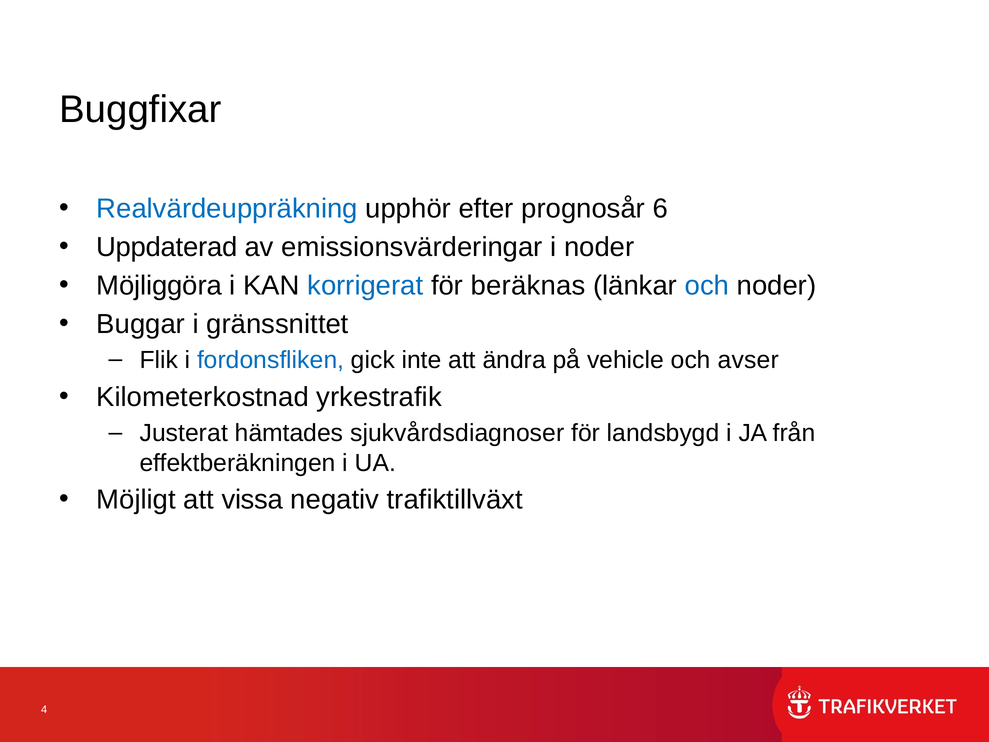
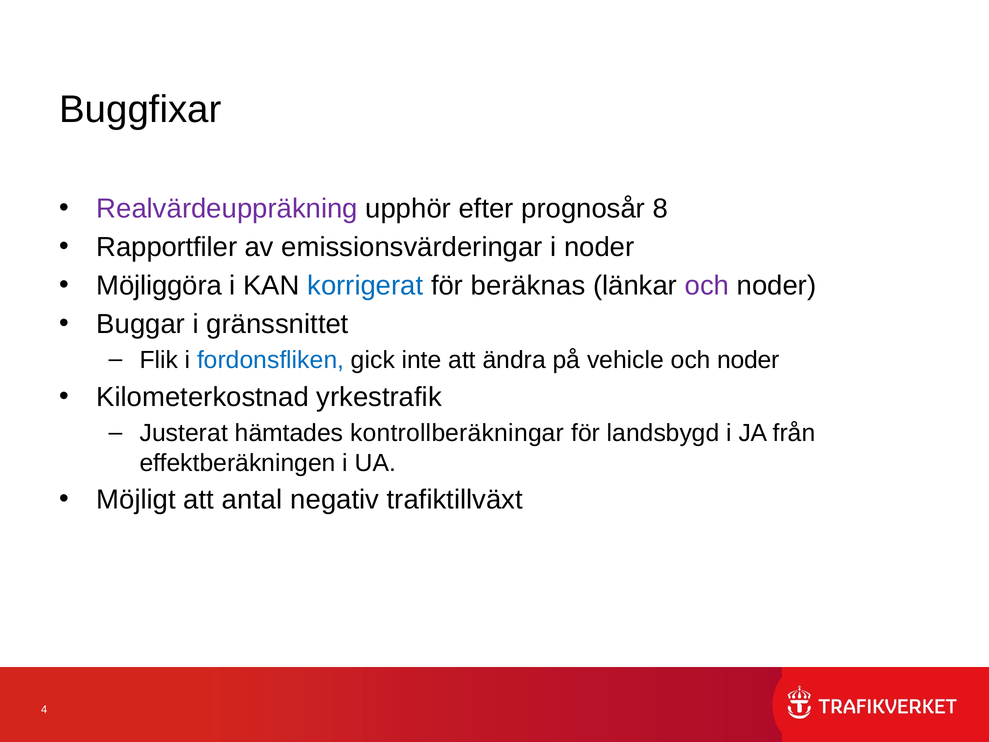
Realvärdeuppräkning colour: blue -> purple (227, 208)
6: 6 -> 8 (660, 208)
Uppdaterad: Uppdaterad -> Rapportfiler (167, 247)
och colour: blue -> purple (707, 285)
vehicle och avser: avser -> noder (749, 360)
sjukvårdsdiagnoser: sjukvårdsdiagnoser -> kontrollberäkningar (457, 433)
vissa: vissa -> antal (252, 500)
